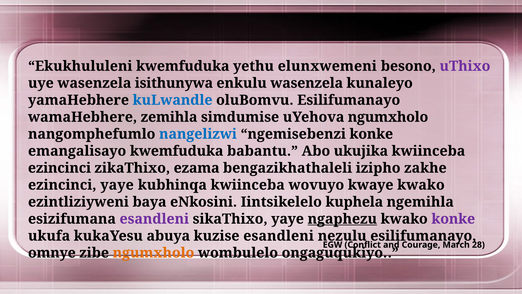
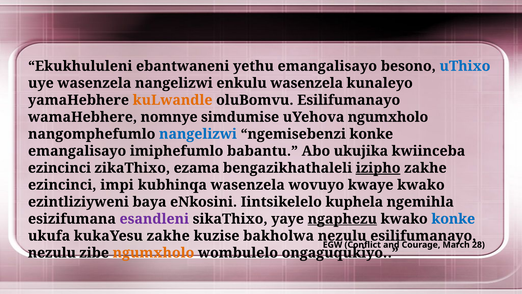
Ekukhululeni kwemfuduka: kwemfuduka -> ebantwaneni (183, 66)
yethu elunxwemeni: elunxwemeni -> emangalisayo (327, 66)
uThixo colour: purple -> blue (465, 66)
wasenzela isithunywa: isithunywa -> nangelizwi (174, 83)
kuLwandle colour: blue -> orange (173, 100)
zemihla: zemihla -> nomnye (169, 117)
emangalisayo kwemfuduka: kwemfuduka -> imiphefumlo (177, 151)
izipho underline: none -> present (378, 168)
ezincinci yaye: yaye -> impi (117, 185)
kubhinqa kwiinceba: kwiinceba -> wasenzela (248, 185)
konke colour: purple -> blue (453, 219)
kukaYesu abuya: abuya -> zakhe (168, 236)
kuzise esandleni: esandleni -> bakholwa (279, 236)
omnye: omnye -> nezulu (52, 253)
